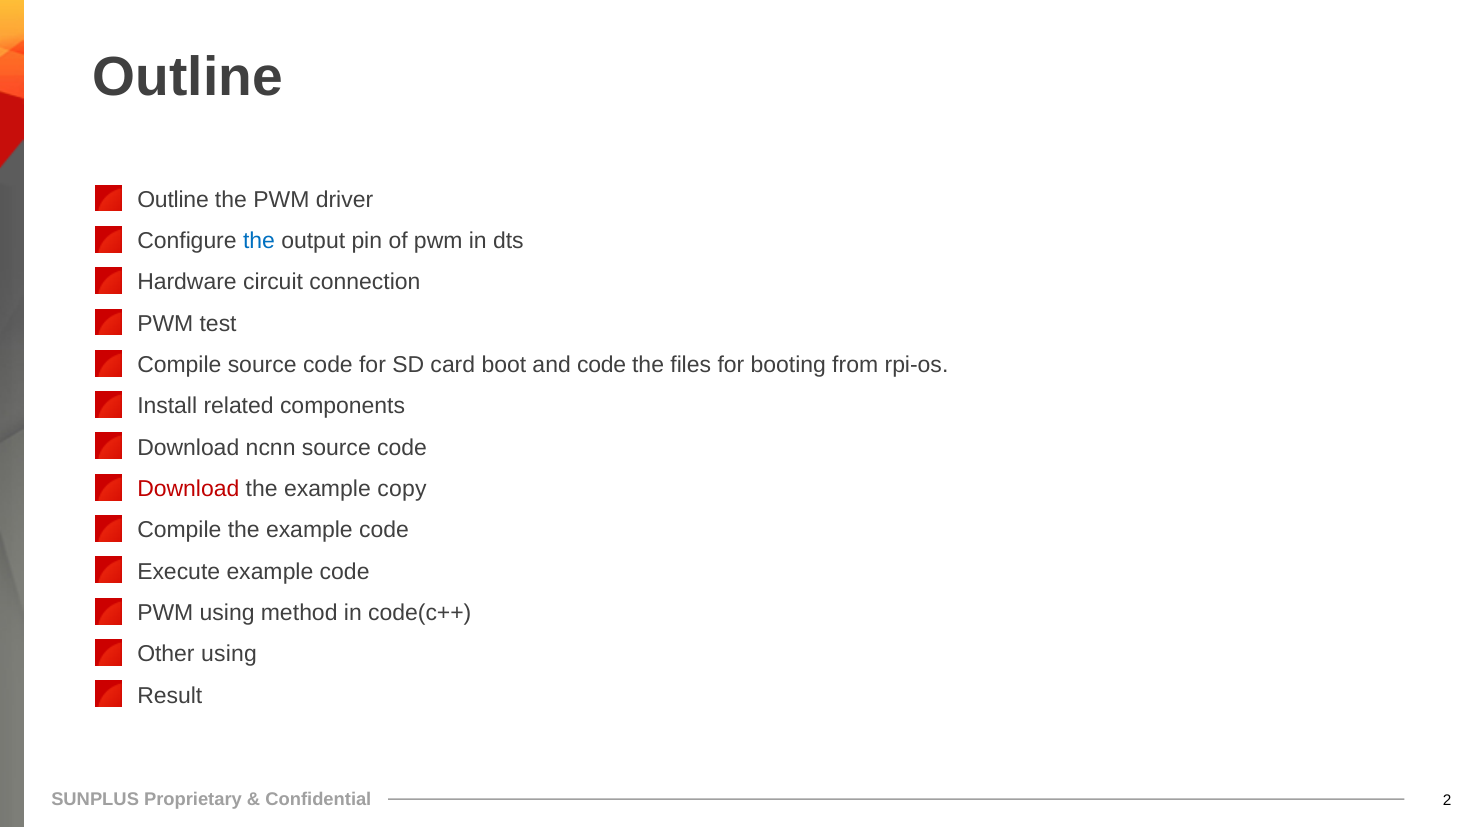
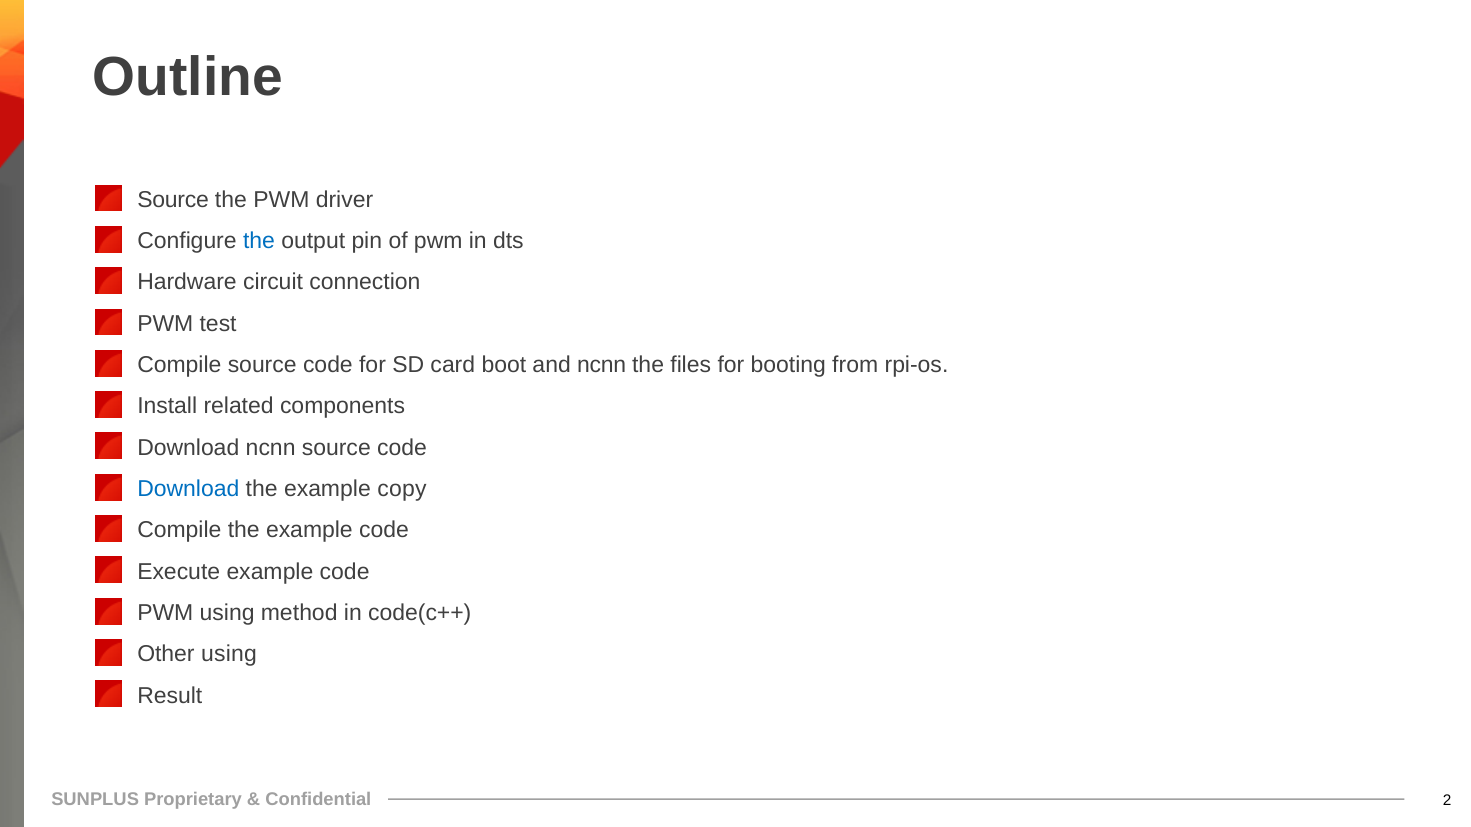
Outline: Outline -> Source (173, 200)
and code: code -> ncnn (602, 365)
Download colour: red -> blue (188, 489)
